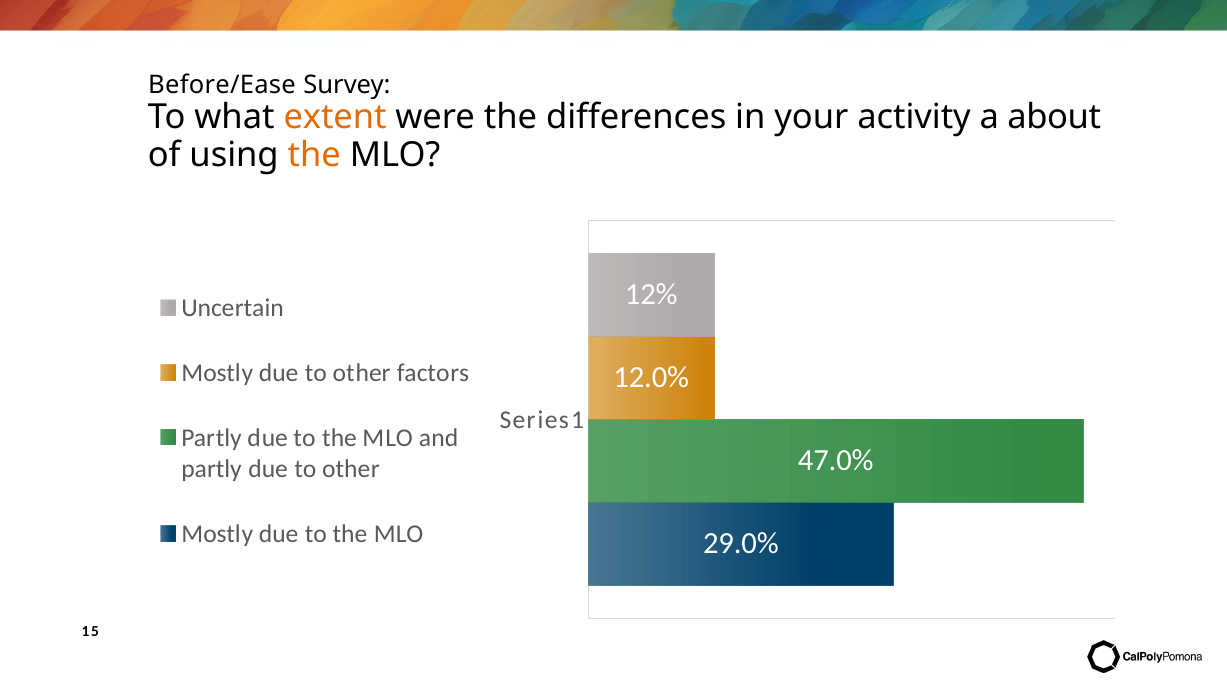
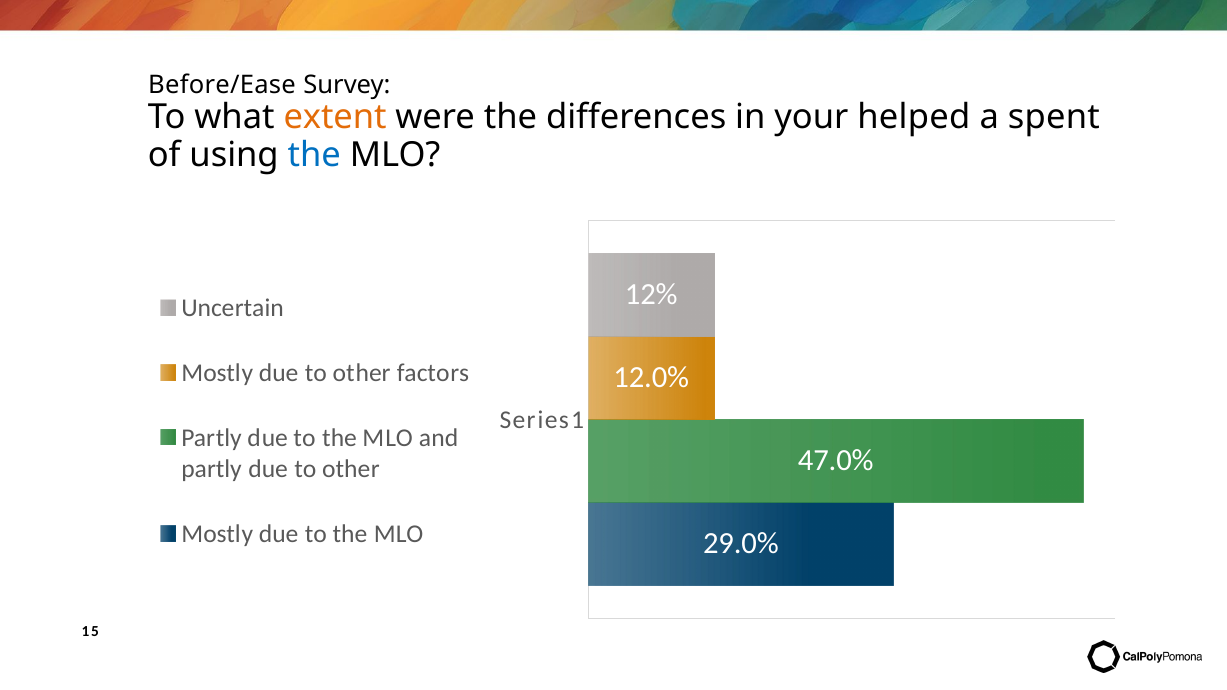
activity: activity -> helped (914, 118)
about: about -> spent (1054, 118)
the colour: orange -> blue (314, 155)
